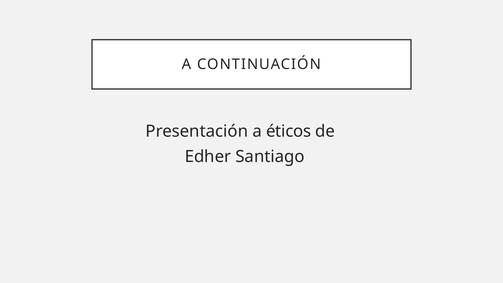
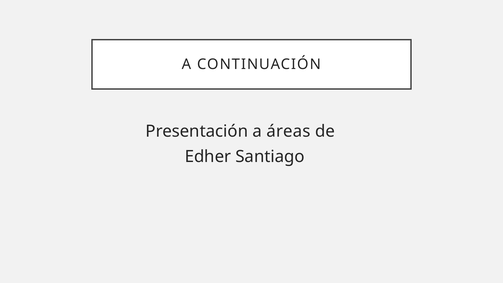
éticos: éticos -> áreas (288, 131)
